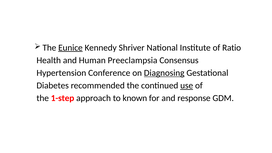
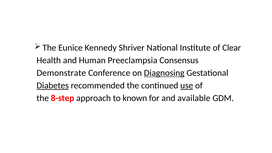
Eunice underline: present -> none (70, 48)
Ratio: Ratio -> Clear (232, 48)
Hypertension: Hypertension -> Demonstrate (61, 73)
Diabetes underline: none -> present (53, 86)
1-step: 1-step -> 8-step (63, 98)
response: response -> available (194, 98)
